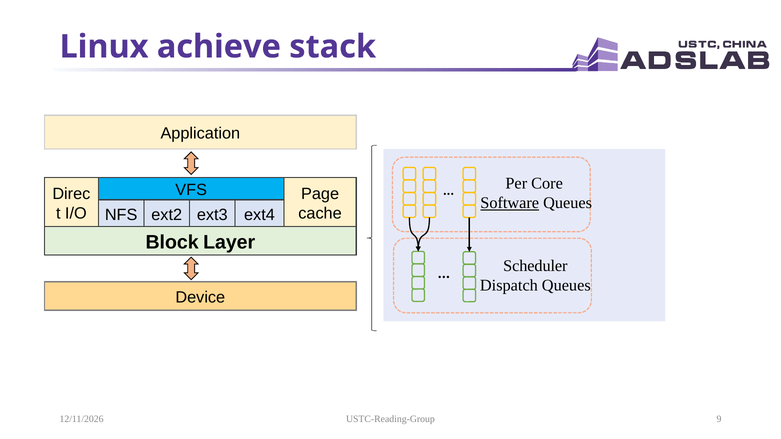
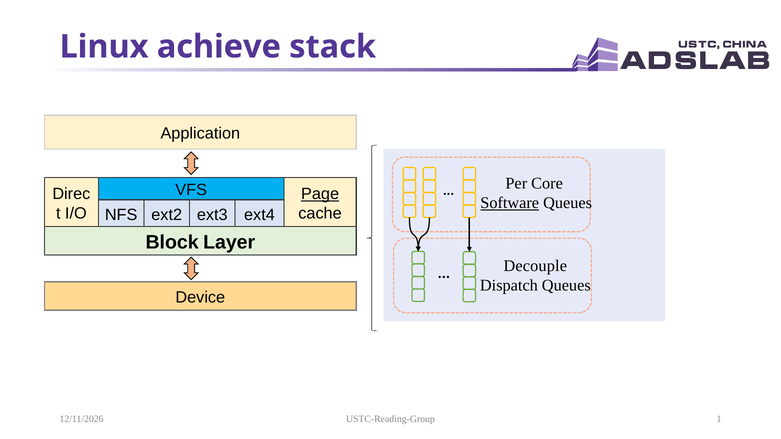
Page underline: none -> present (320, 194)
Scheduler: Scheduler -> Decouple (535, 266)
9: 9 -> 1 (719, 420)
